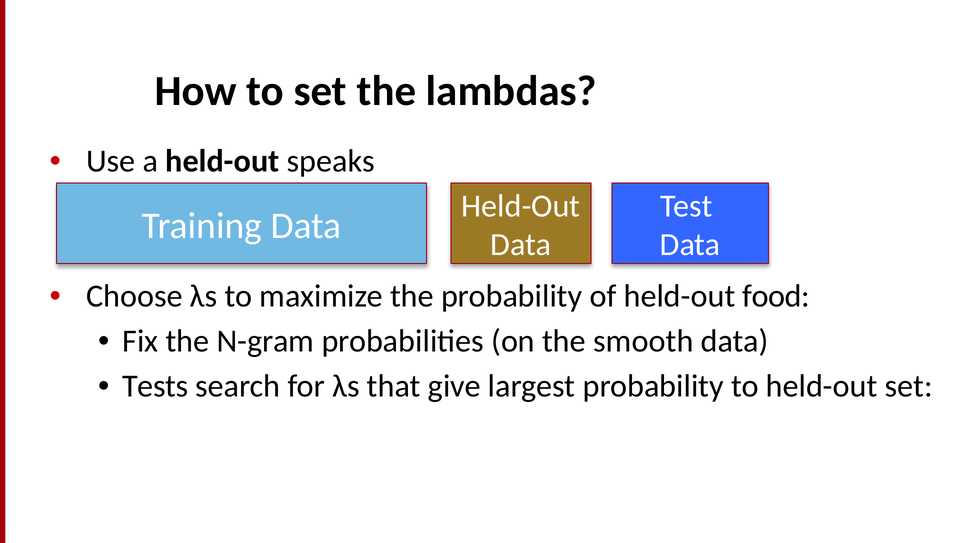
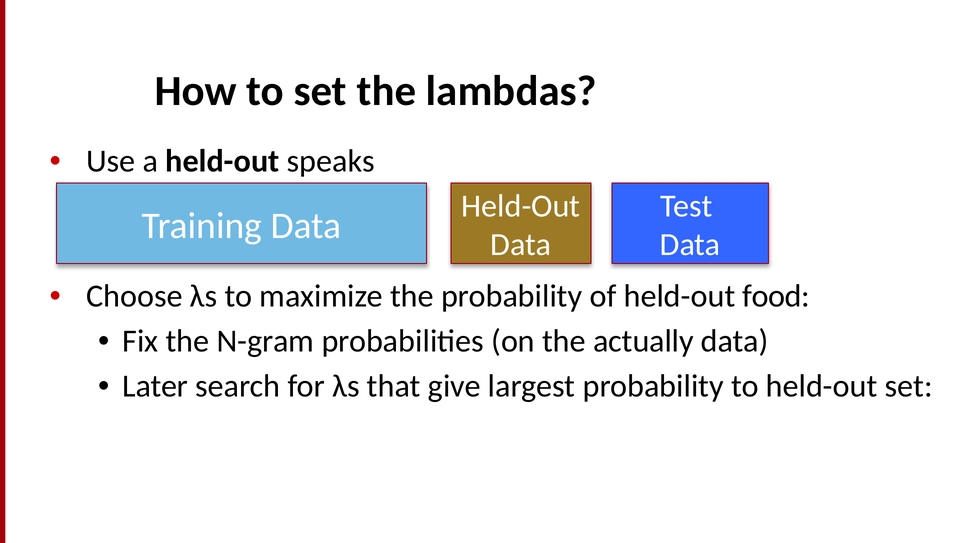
smooth: smooth -> actually (643, 342)
Tests: Tests -> Later (155, 387)
